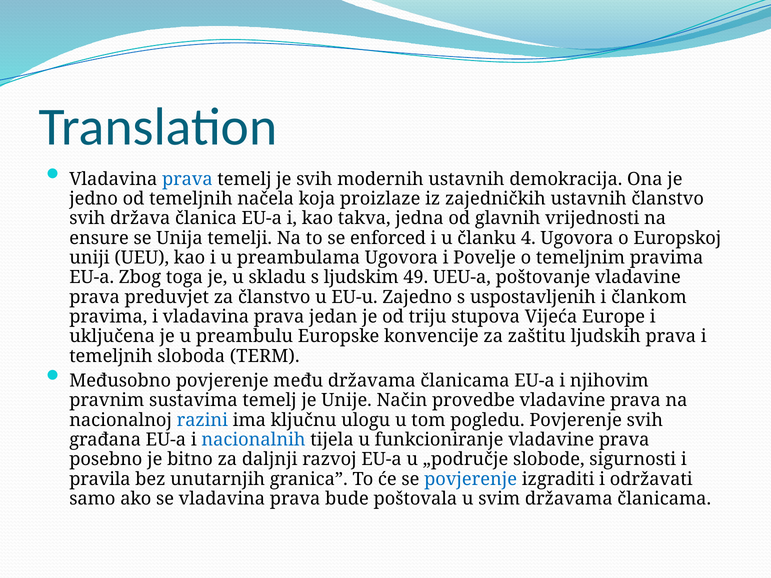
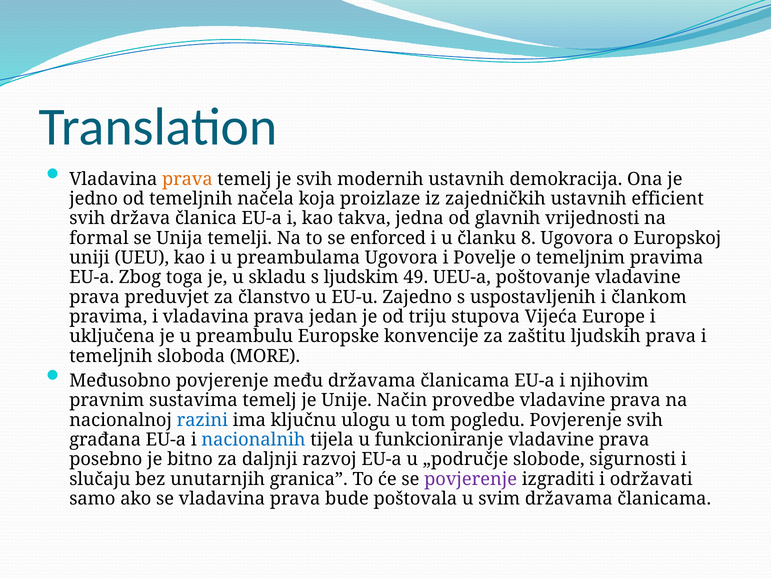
prava colour: blue -> orange (187, 179)
ustavnih članstvo: članstvo -> efficient (668, 199)
ensure: ensure -> formal (99, 238)
4: 4 -> 8 (528, 238)
TERM: TERM -> MORE (265, 356)
pravila: pravila -> slučaju (100, 479)
povjerenje colour: blue -> purple (471, 479)
